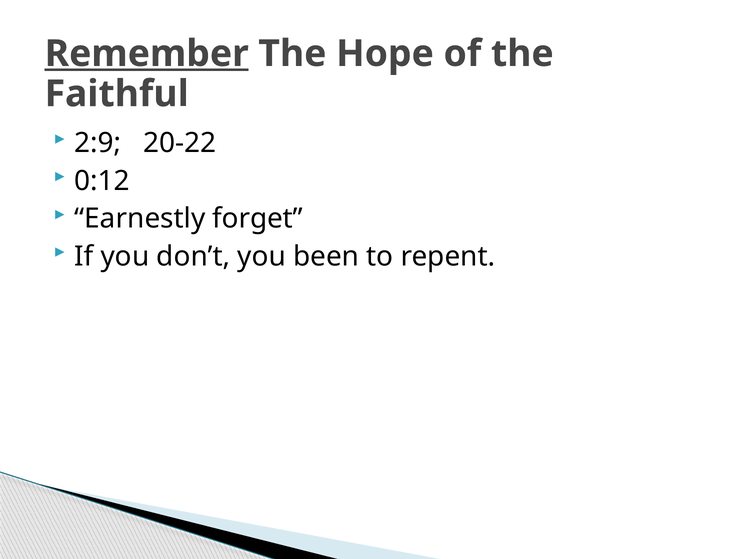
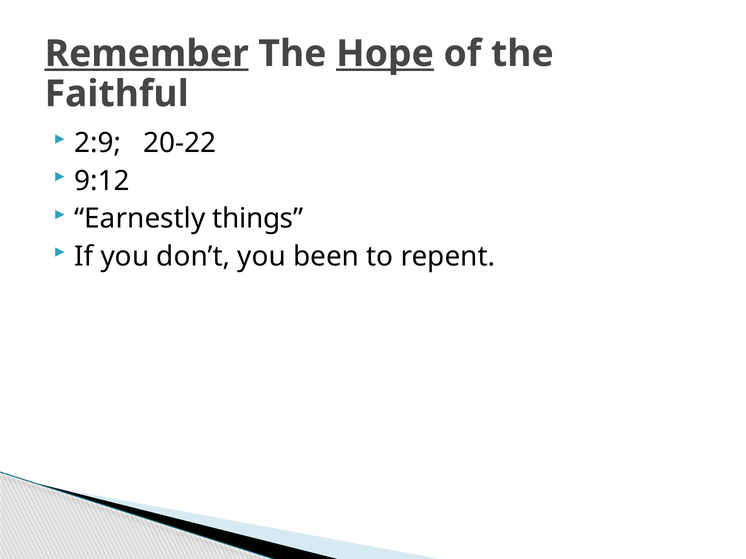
Hope underline: none -> present (385, 54)
0:12: 0:12 -> 9:12 (102, 181)
forget: forget -> things (258, 219)
